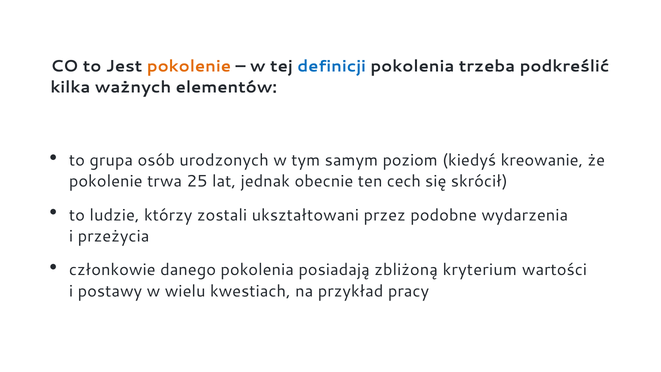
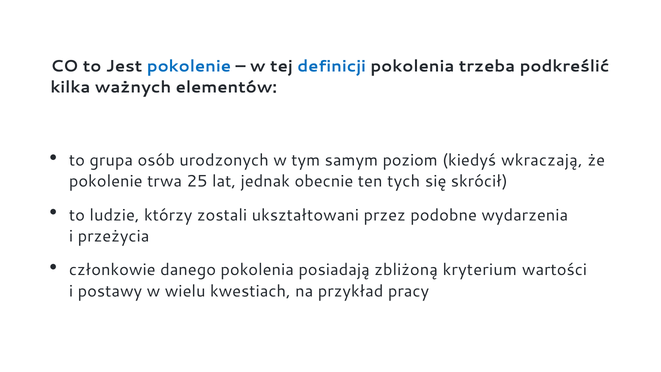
pokolenie colour: orange -> blue (189, 66)
kreowanie: kreowanie -> wkraczają (542, 160)
cech: cech -> tych (404, 181)
